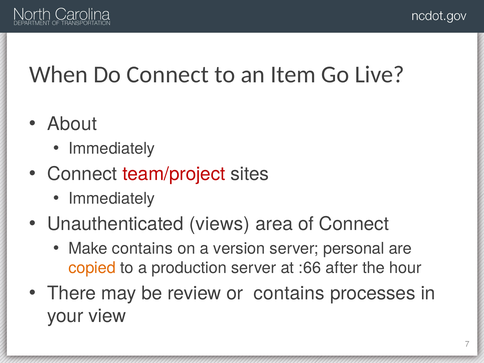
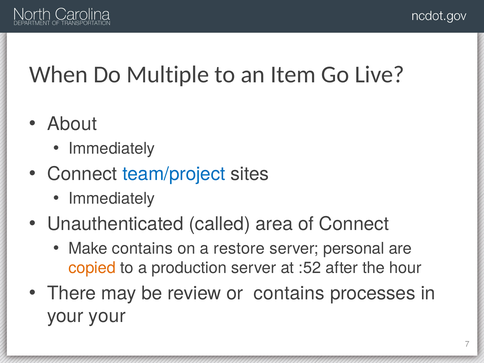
Do Connect: Connect -> Multiple (168, 75)
team/project colour: red -> blue (174, 174)
views: views -> called (219, 224)
version: version -> restore (239, 249)
:66: :66 -> :52 (310, 268)
your view: view -> your (107, 316)
